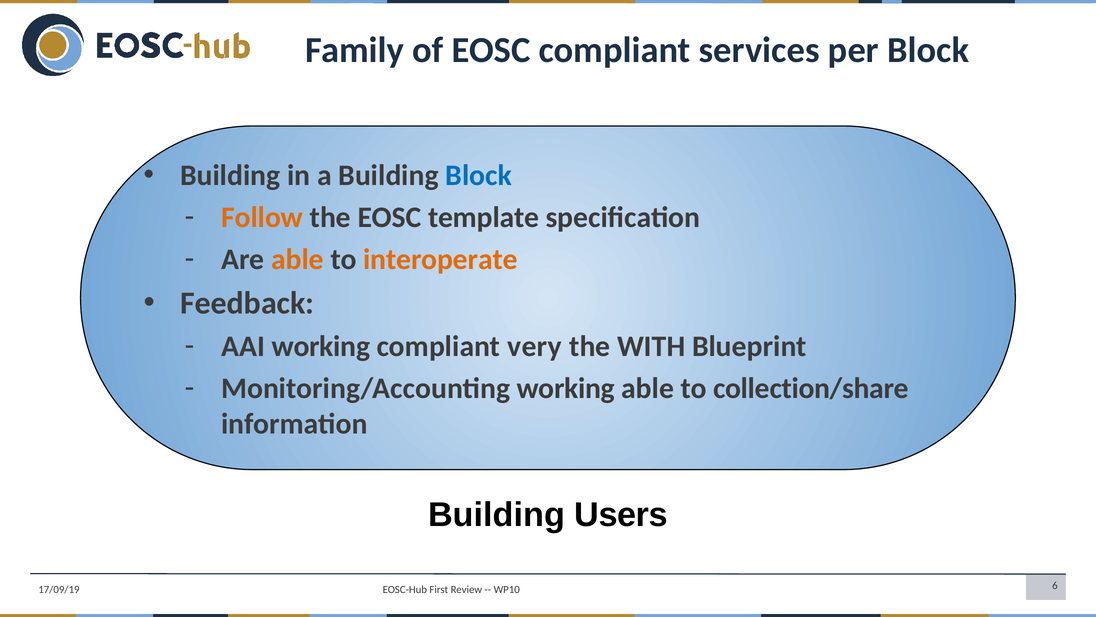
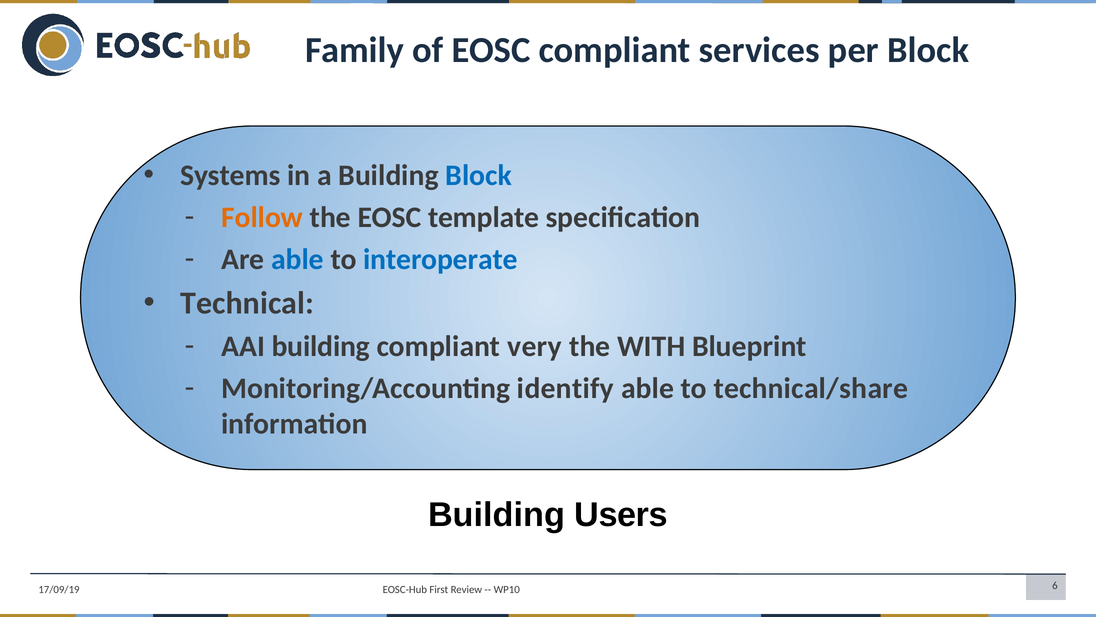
Building: Building -> Systems (230, 175)
able colour: orange -> blue (297, 259)
interoperate colour: orange -> blue (440, 259)
Feedback: Feedback -> Technical (247, 303)
AAI working: working -> building (321, 346)
Monitoring/Accounting working: working -> identify (565, 388)
collection/share: collection/share -> technical/share (811, 388)
